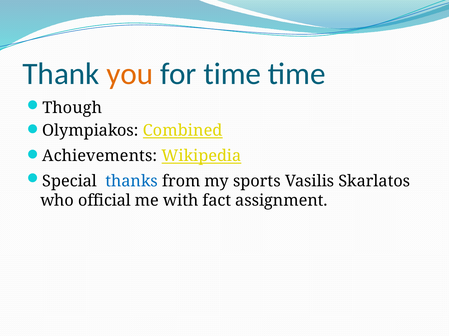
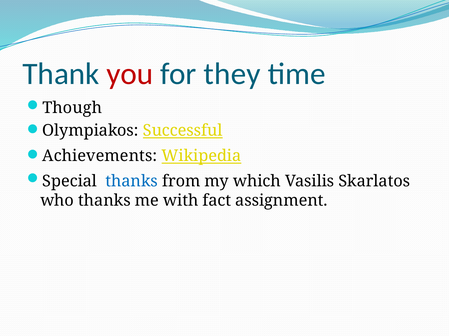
you colour: orange -> red (130, 74)
for time: time -> they (232, 74)
Combined: Combined -> Successful (183, 131)
sports: sports -> which (257, 182)
who official: official -> thanks (104, 201)
